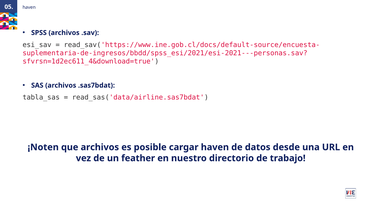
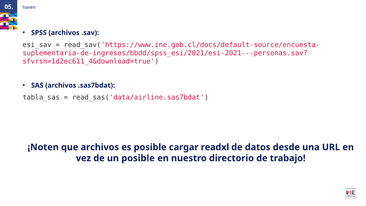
cargar haven: haven -> readxl (215, 147)
un feather: feather -> posible (138, 158)
